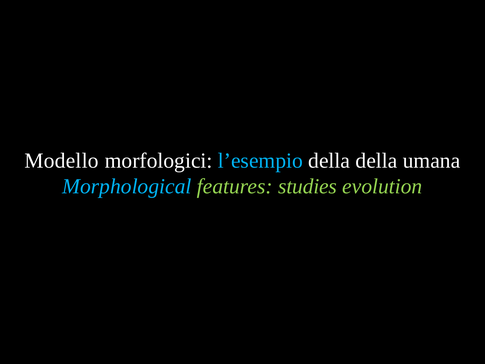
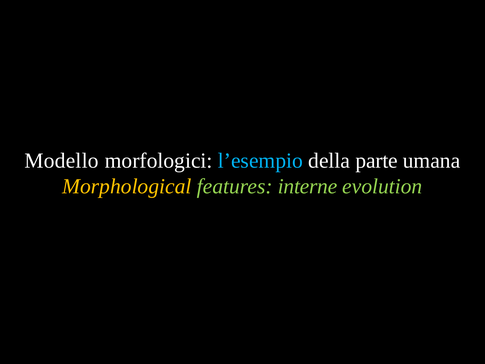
della della: della -> parte (377, 161)
Morphological colour: light blue -> yellow (127, 186)
studies: studies -> interne (308, 186)
